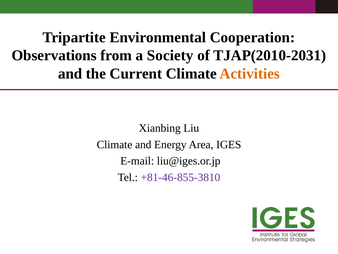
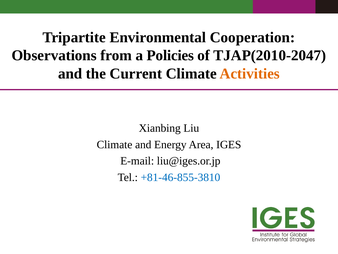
Society: Society -> Policies (170, 55)
TJAP(2010-2031: TJAP(2010-2031 -> TJAP(2010-2047 (270, 55)
+81-46-855-3810 colour: purple -> blue (180, 177)
